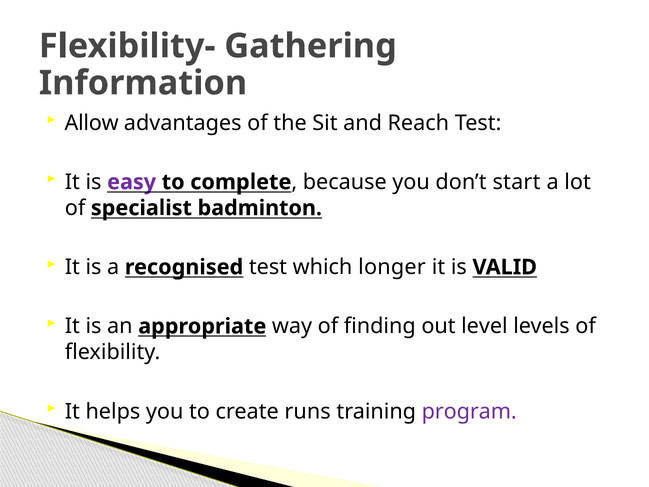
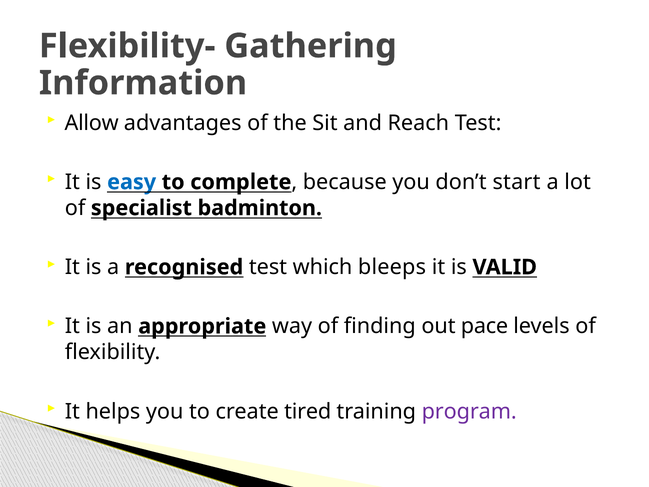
easy colour: purple -> blue (132, 182)
longer: longer -> bleeps (392, 267)
level: level -> pace (485, 326)
runs: runs -> tired (308, 411)
